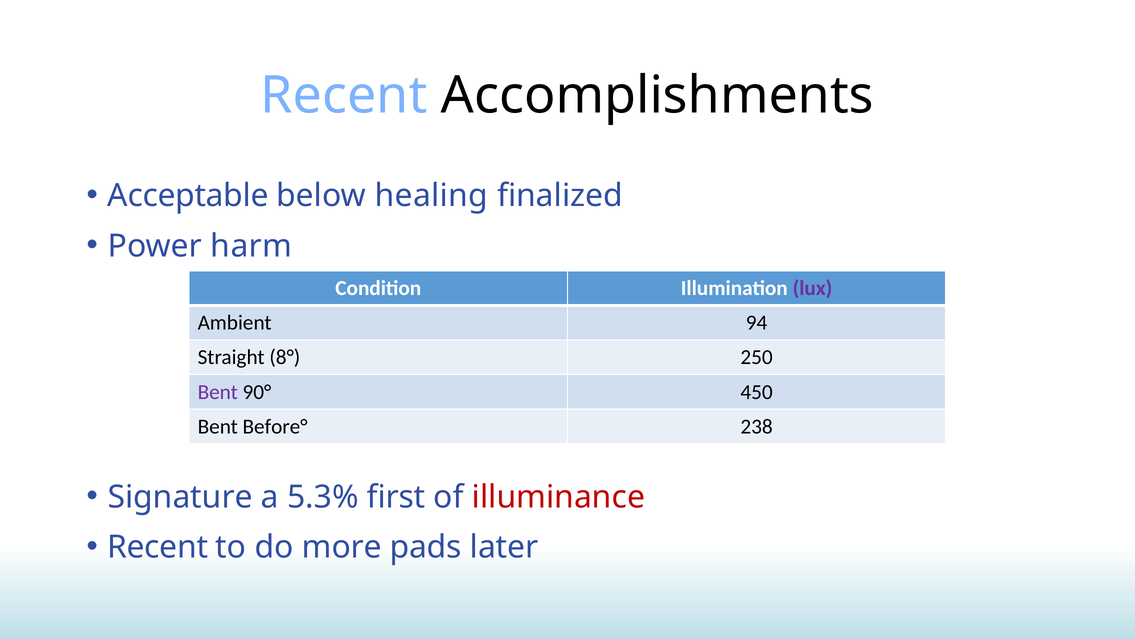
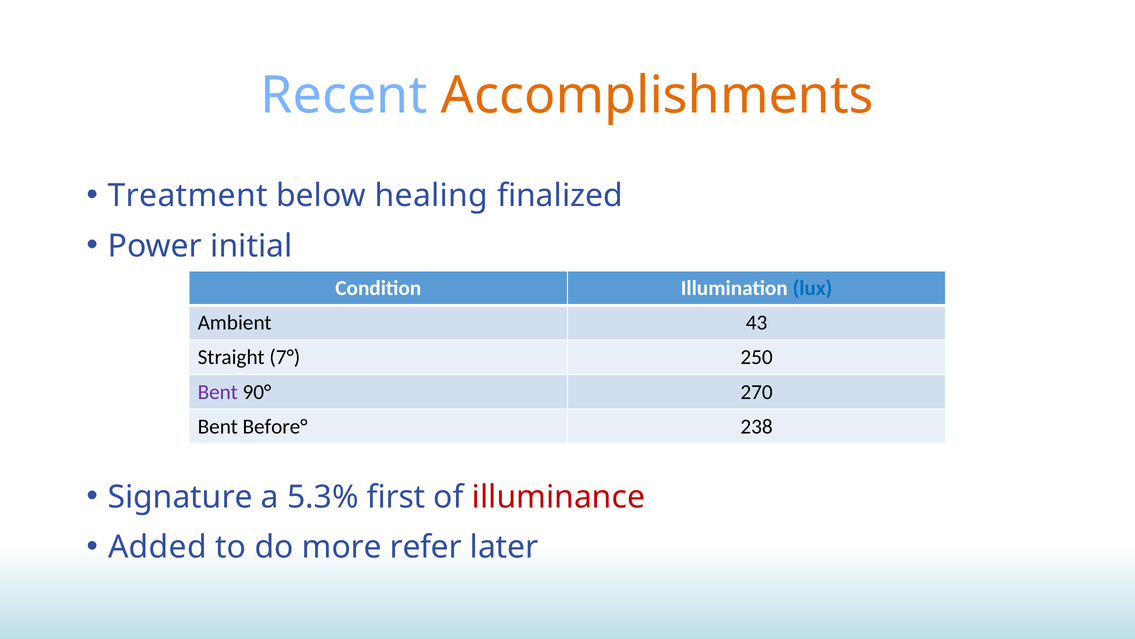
Accomplishments colour: black -> orange (657, 95)
Acceptable: Acceptable -> Treatment (188, 196)
harm: harm -> initial (251, 246)
lux colour: purple -> blue (812, 288)
94: 94 -> 43 (757, 323)
8°: 8° -> 7° (285, 357)
450: 450 -> 270 (757, 392)
Recent: Recent -> Added (157, 547)
pads: pads -> refer (426, 547)
